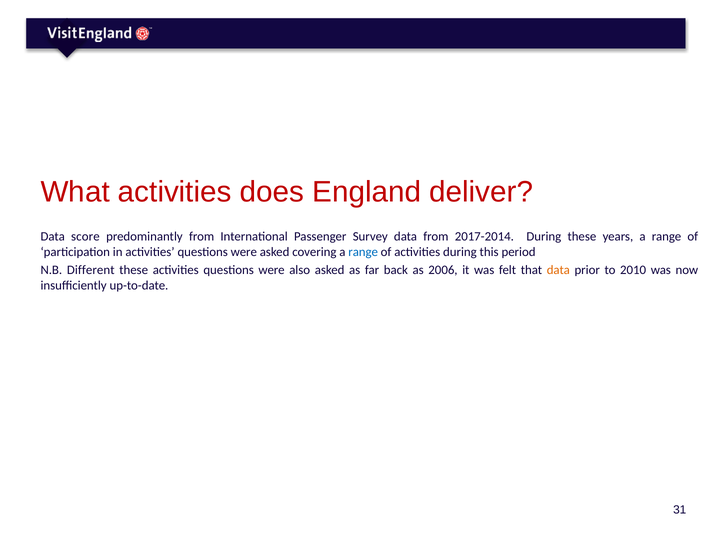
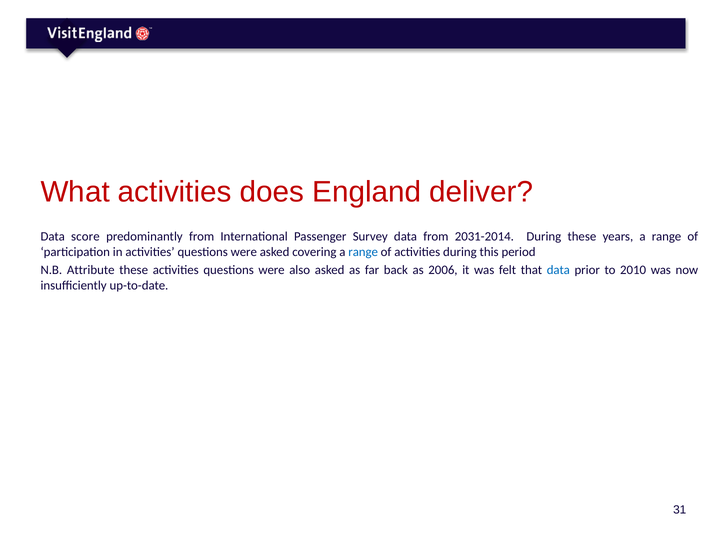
2017-2014: 2017-2014 -> 2031-2014 (484, 237)
Different: Different -> Attribute (91, 270)
data colour: orange -> blue (558, 270)
